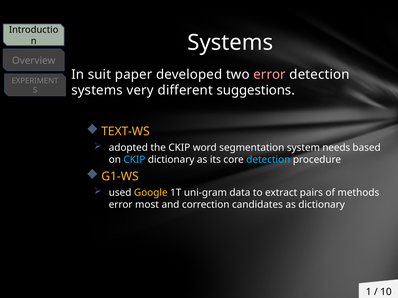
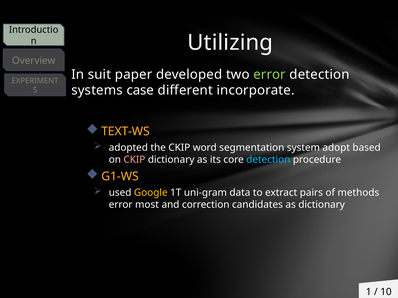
Systems: Systems -> Utilizing (230, 43)
error colour: pink -> light green (270, 75)
very: very -> case (140, 90)
suggestions: suggestions -> incorporate (256, 90)
needs: needs -> adopt (336, 148)
CKIP colour: light blue -> pink (134, 160)
